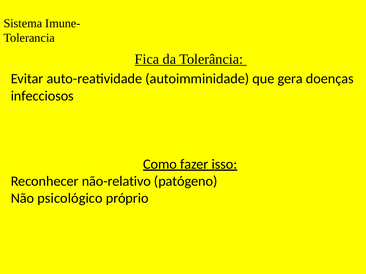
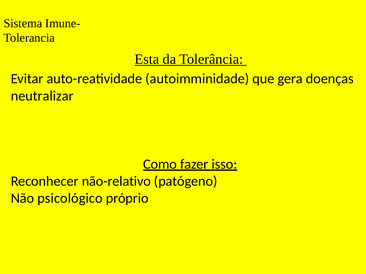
Fica: Fica -> Esta (147, 59)
infecciosos: infecciosos -> neutralizar (42, 96)
